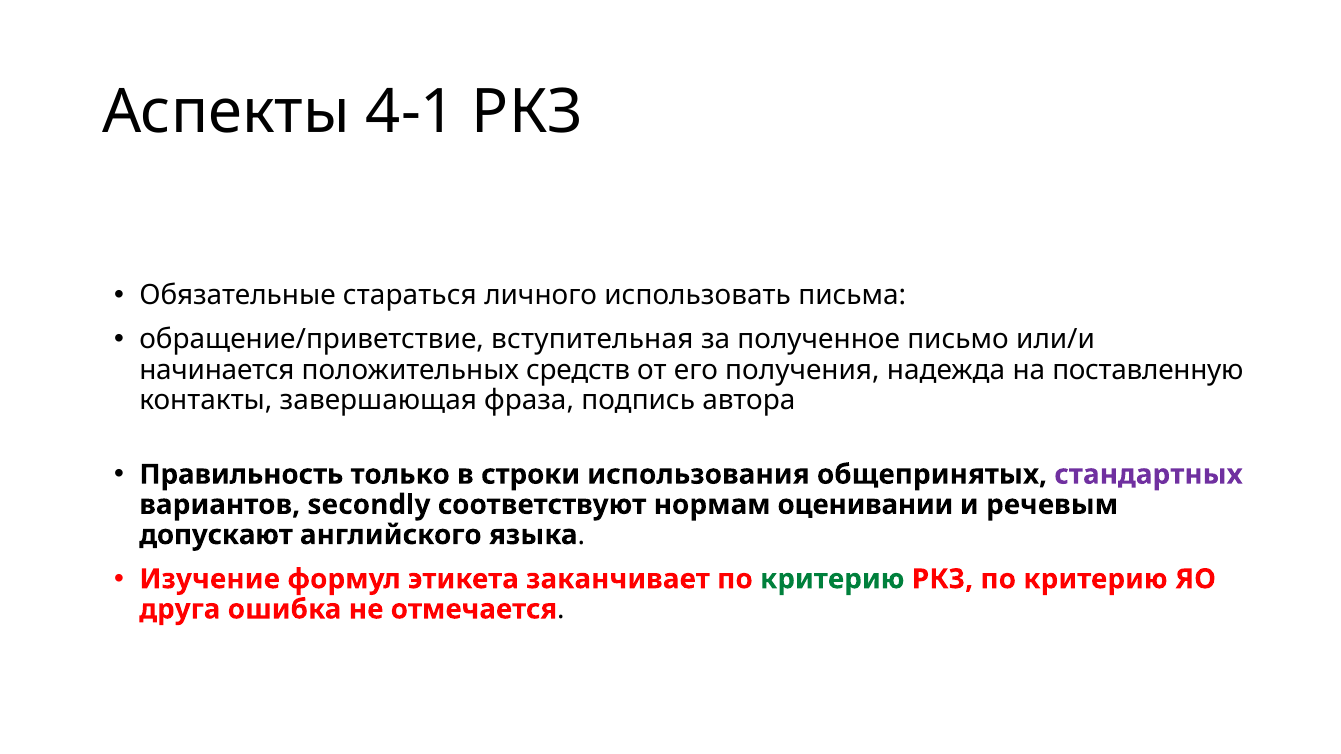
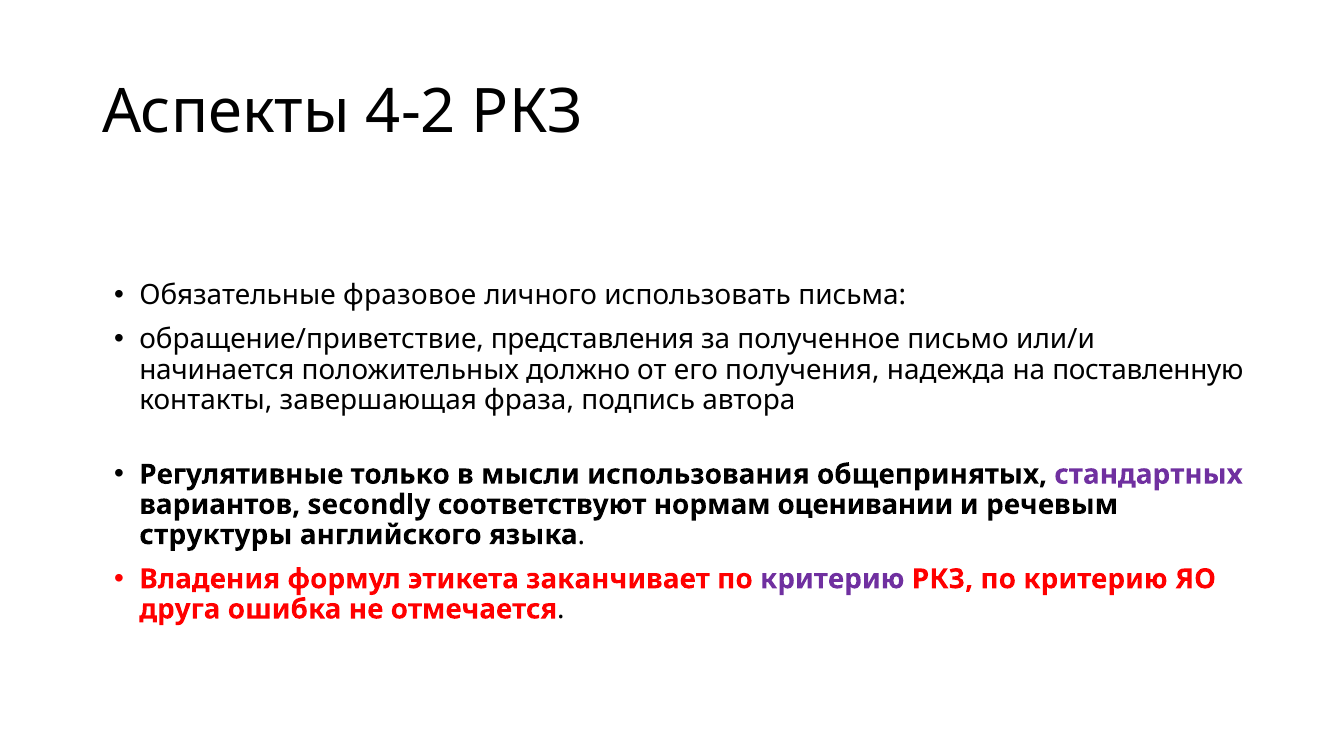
4-1: 4-1 -> 4-2 (411, 113)
стараться: стараться -> фразовое (410, 296)
вступительная: вступительная -> представления (593, 340)
средств: средств -> должно (578, 370)
Правильность: Правильность -> Регулятивные (241, 475)
строки: строки -> мысли (530, 475)
допускают: допускают -> структуры (216, 535)
Изучение: Изучение -> Владения (210, 579)
критерию colour: green -> purple (832, 579)
